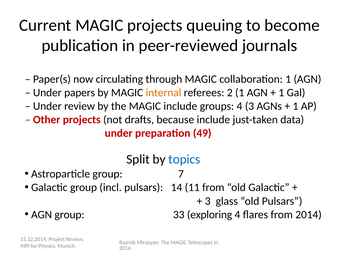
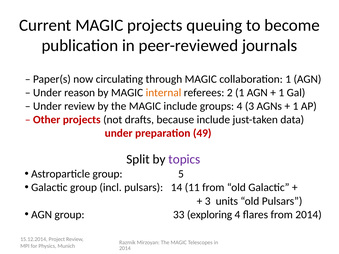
papers: papers -> reason (80, 93)
topics colour: blue -> purple (184, 160)
7: 7 -> 5 (181, 174)
glass: glass -> units (227, 201)
